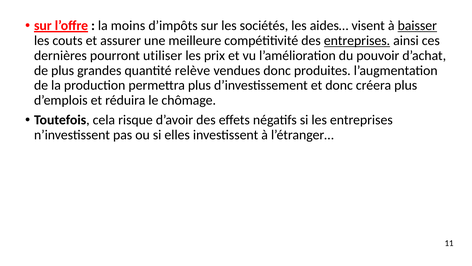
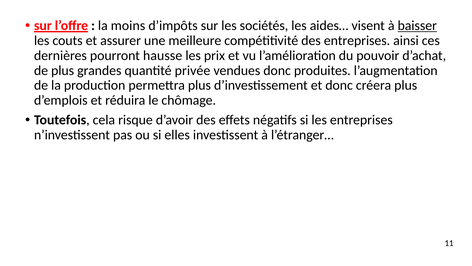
entreprises underline: present -> none (357, 41)
utiliser: utiliser -> hausse (163, 55)
relève: relève -> privée (192, 70)
